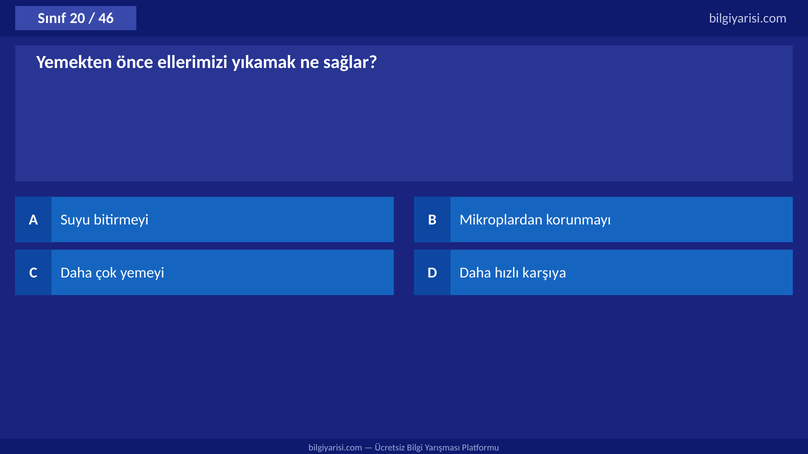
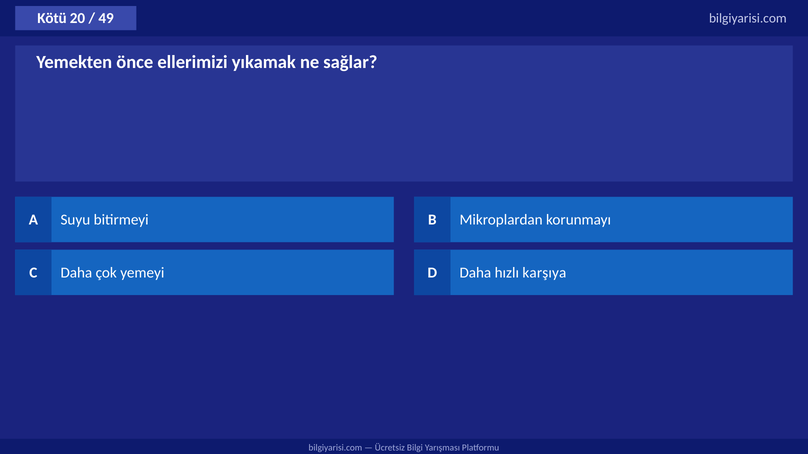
Sınıf: Sınıf -> Kötü (52, 18)
46: 46 -> 49 (106, 18)
